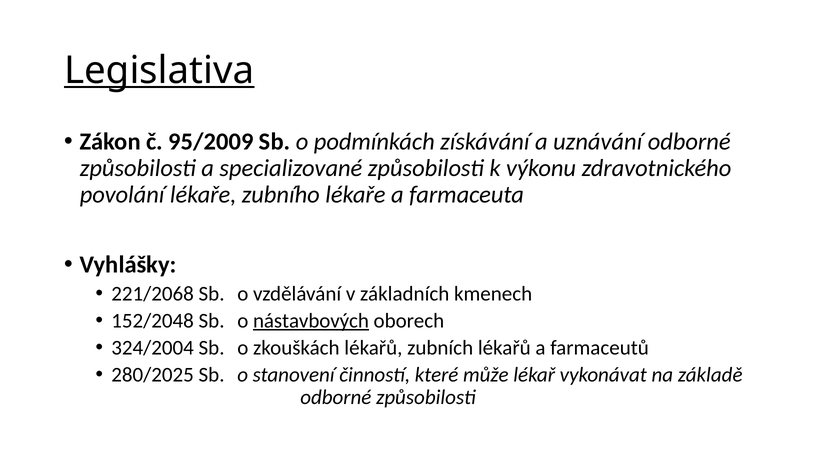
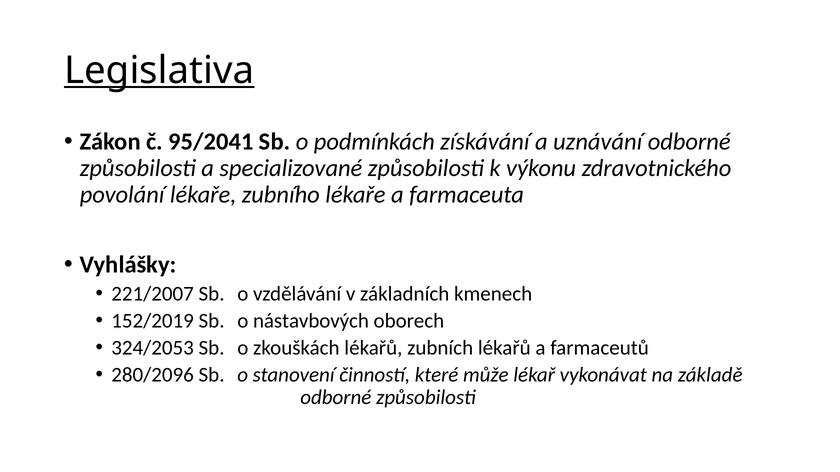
95/2009: 95/2009 -> 95/2041 (211, 142)
221/2068: 221/2068 -> 221/2007 (153, 294)
152/2048: 152/2048 -> 152/2019 (153, 321)
nástavbových underline: present -> none (311, 321)
324/2004: 324/2004 -> 324/2053 (153, 348)
280/2025: 280/2025 -> 280/2096 (153, 375)
